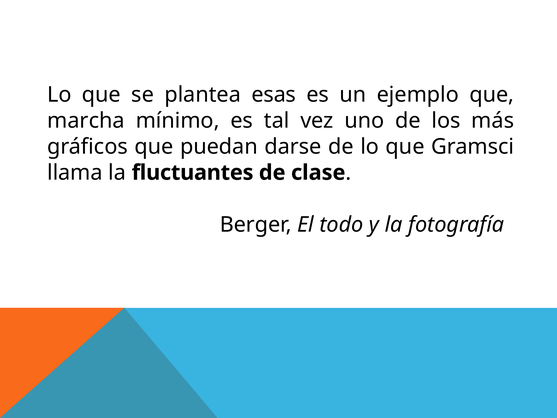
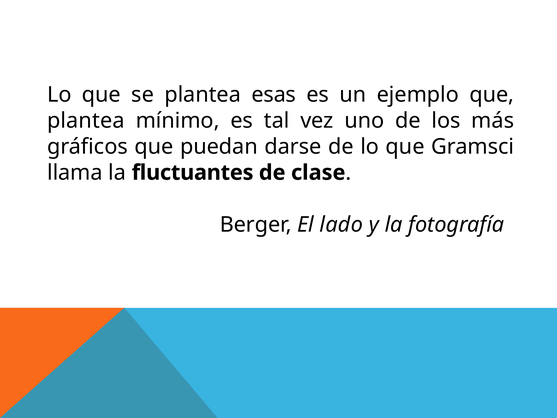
marcha: marcha -> plantea (86, 121)
todo: todo -> lado (341, 225)
